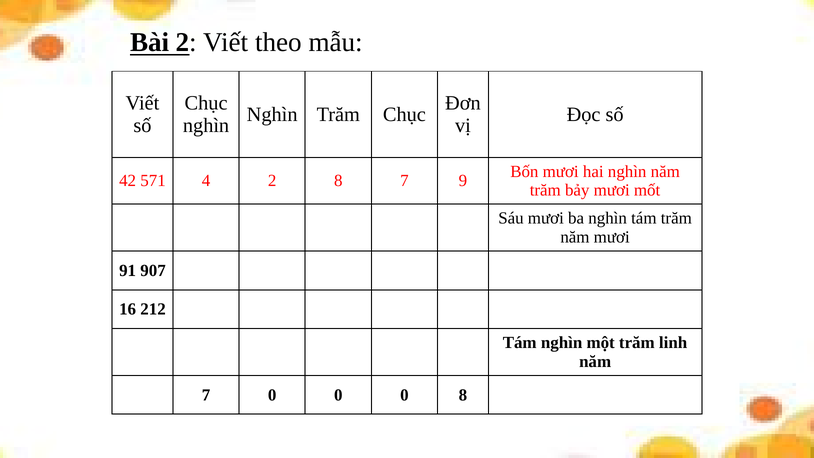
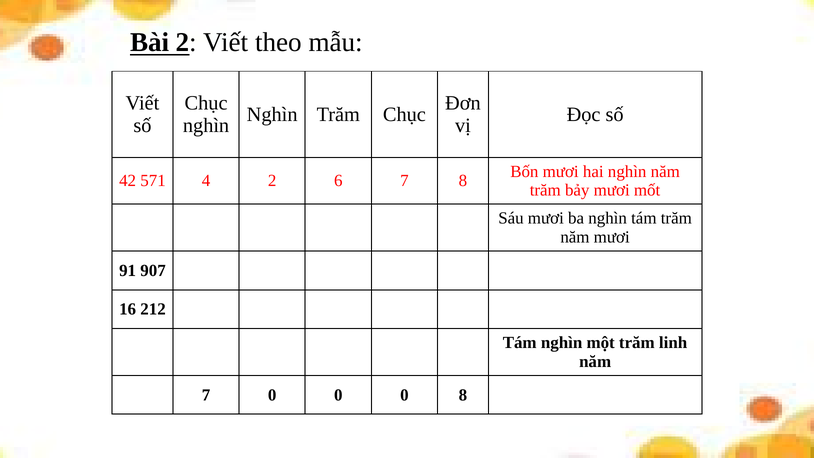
2 8: 8 -> 6 (338, 181)
7 9: 9 -> 8 (463, 181)
